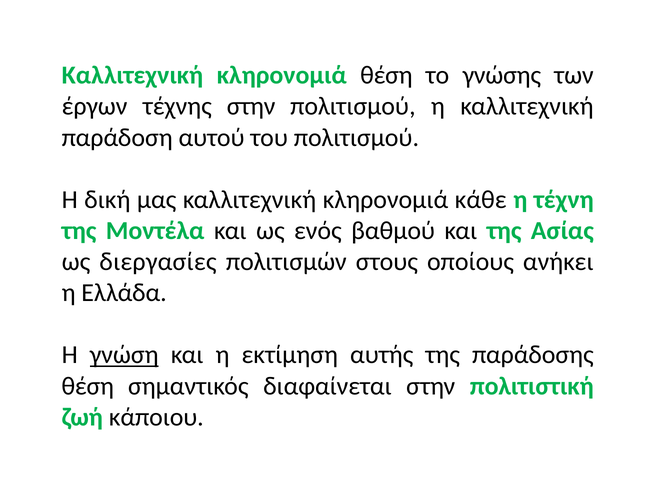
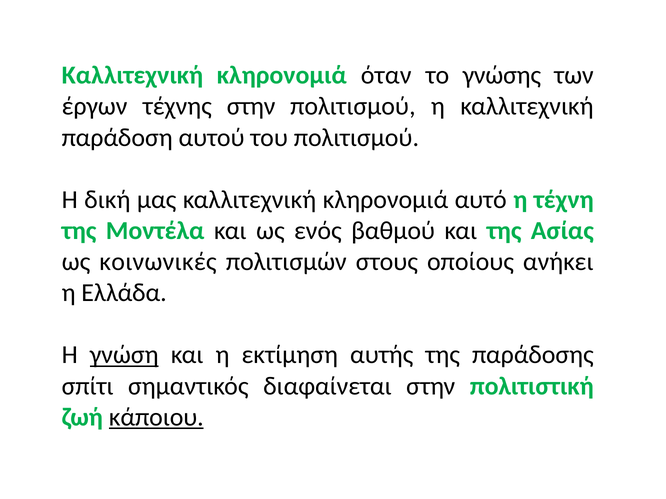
κληρονομιά θέση: θέση -> όταν (386, 75)
κάθε: κάθε -> αυτό (481, 200)
διεργασίες: διεργασίες -> κοινωνικές (158, 262)
θέση: θέση -> σπίτι (88, 386)
κάποιου underline: none -> present (156, 417)
